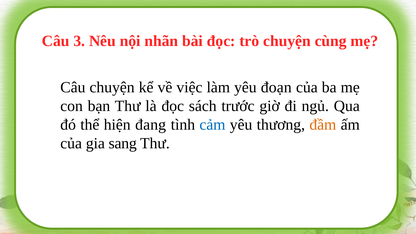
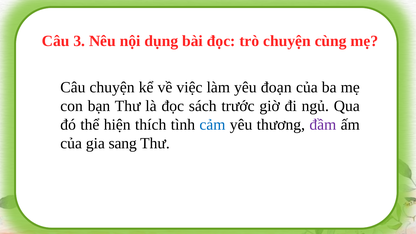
nhãn: nhãn -> dụng (161, 41)
đang: đang -> thích (151, 125)
đầm colour: orange -> purple (323, 125)
